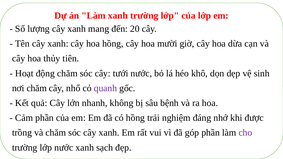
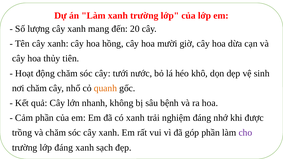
quanh colour: purple -> orange (105, 88)
có hồng: hồng -> xanh (135, 118)
lớp nước: nước -> đáng (64, 148)
